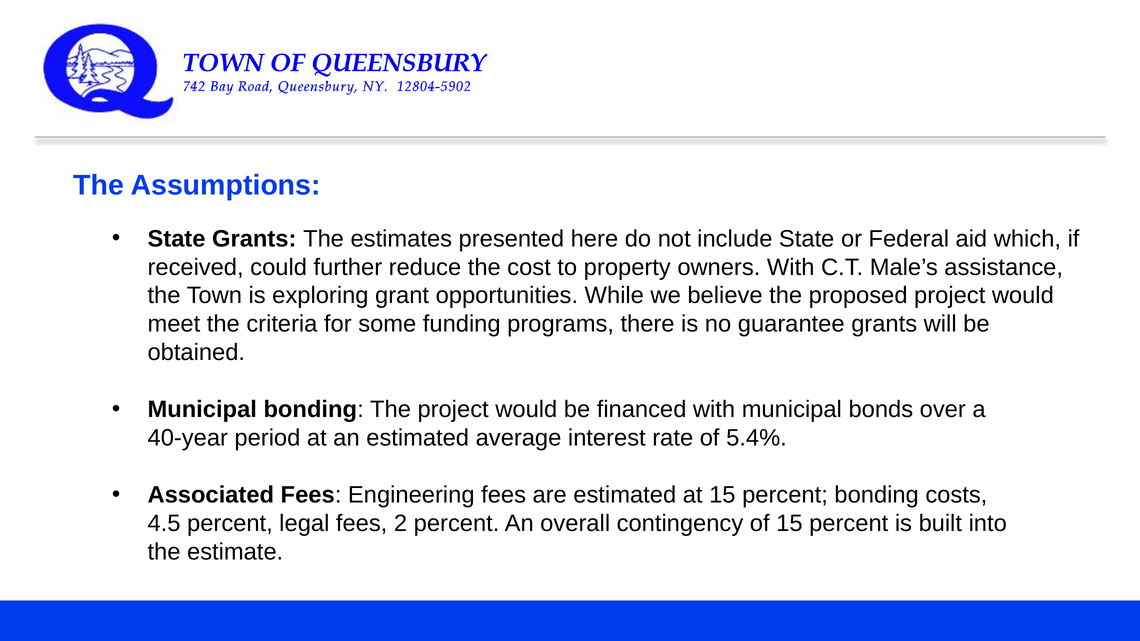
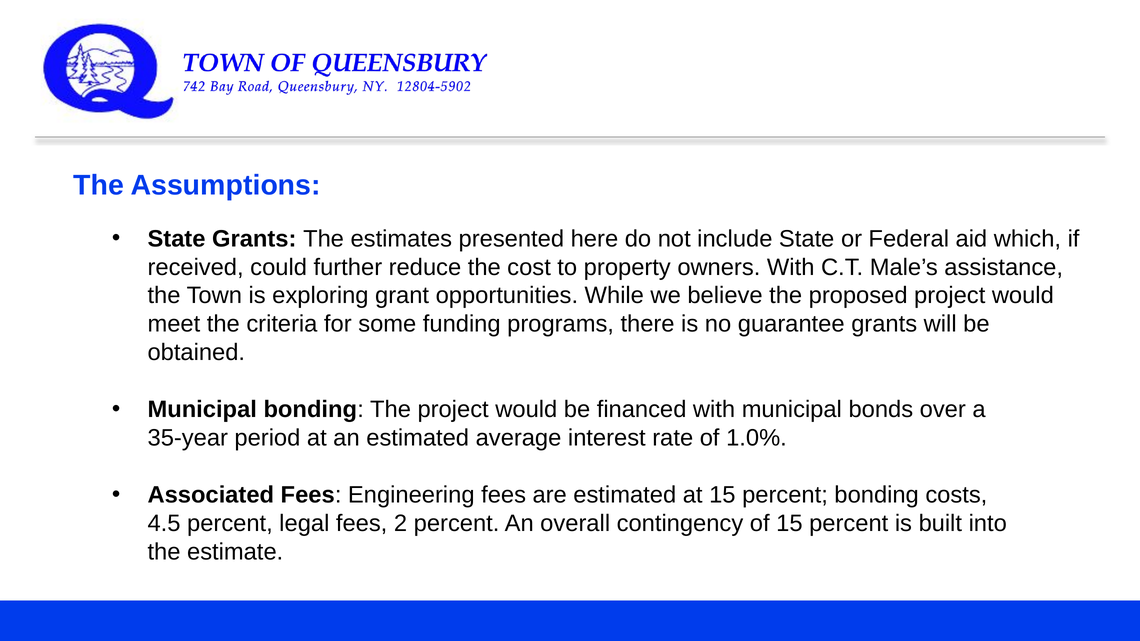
40-year: 40-year -> 35-year (188, 438)
5.4%: 5.4% -> 1.0% (756, 438)
